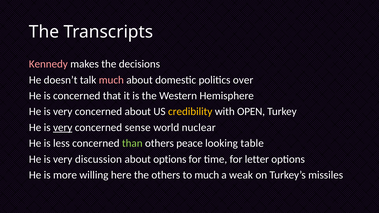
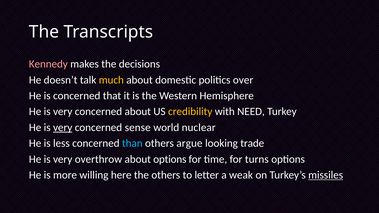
much colour: pink -> yellow (111, 80)
OPEN: OPEN -> NEED (251, 112)
than colour: light green -> light blue (132, 143)
peace: peace -> argue (189, 143)
table: table -> trade (252, 143)
discussion: discussion -> overthrow (98, 159)
letter: letter -> turns (257, 159)
to much: much -> letter (207, 175)
missiles underline: none -> present (326, 175)
